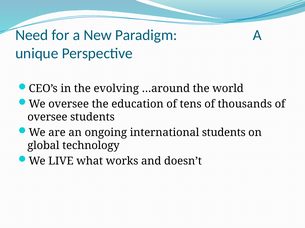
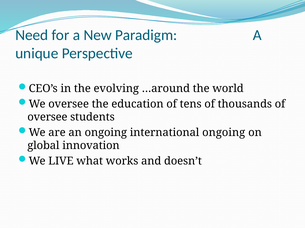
international students: students -> ongoing (224, 133)
technology: technology -> innovation (91, 146)
